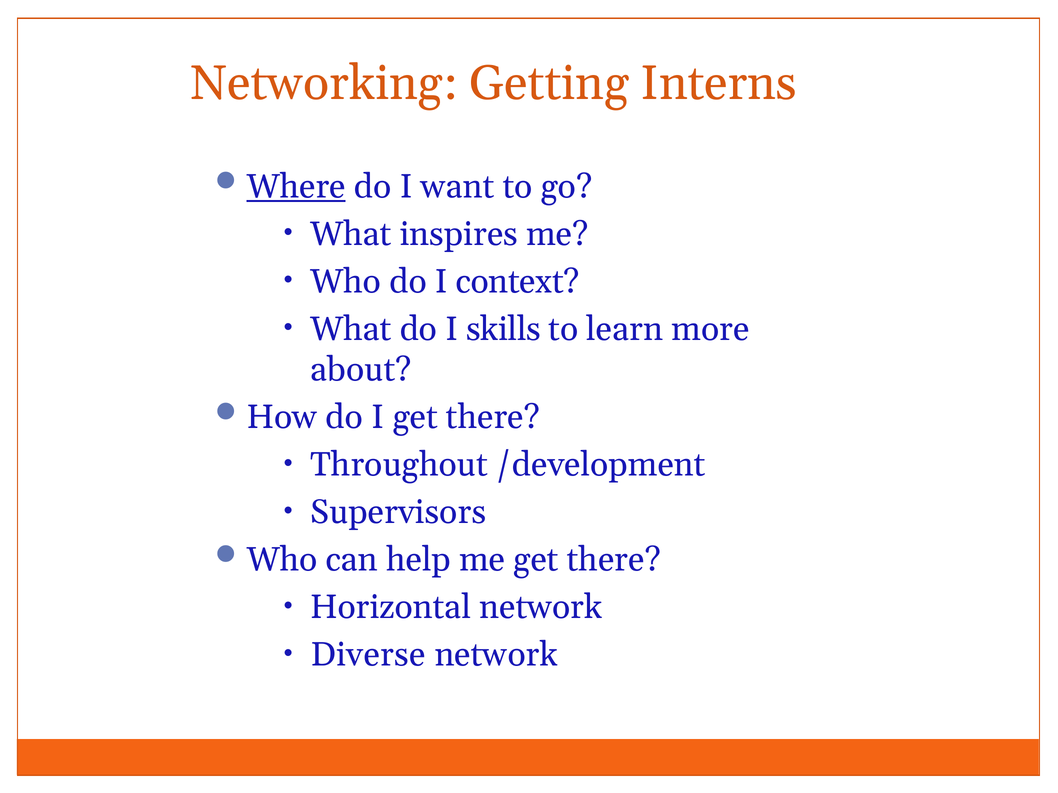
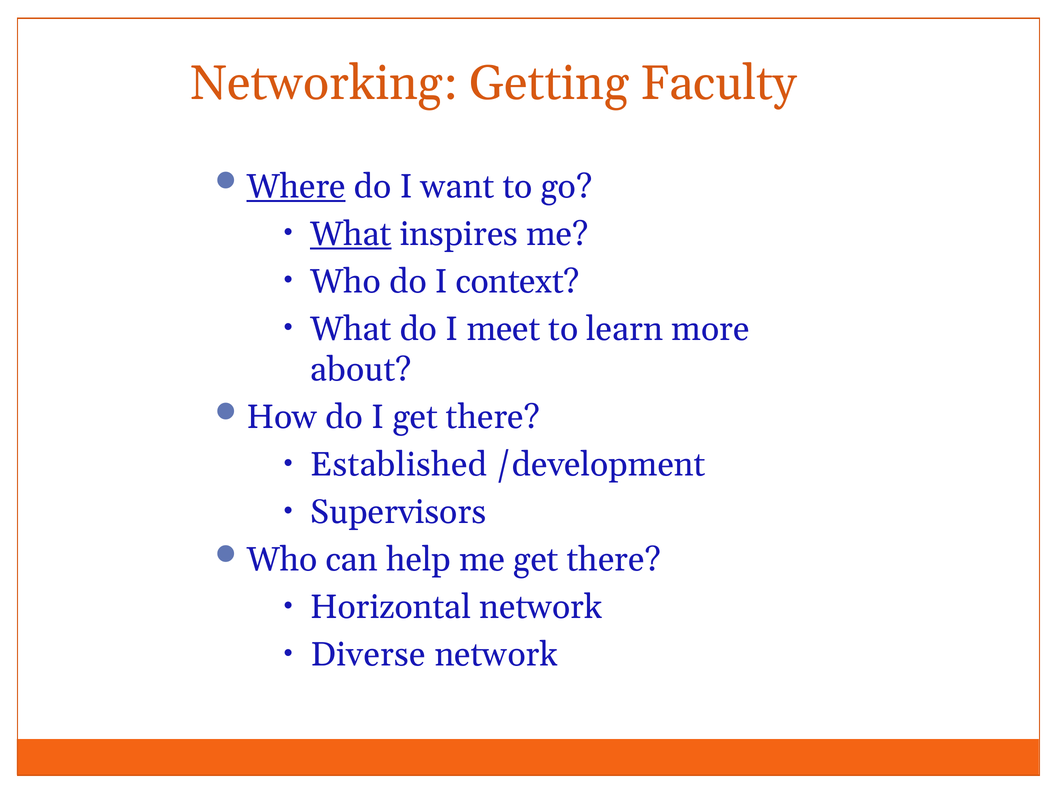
Interns: Interns -> Faculty (719, 83)
What underline: none -> present (351, 234)
skills: skills -> meet (503, 329)
Throughout: Throughout -> Established (399, 465)
